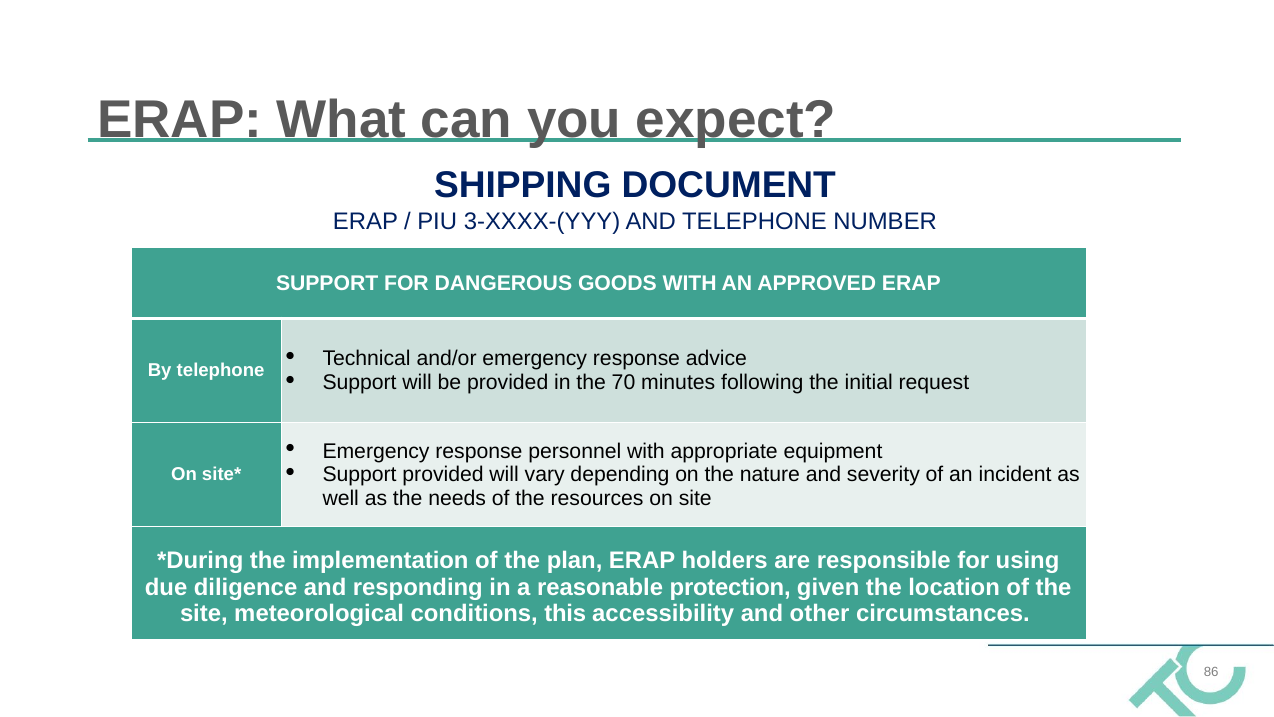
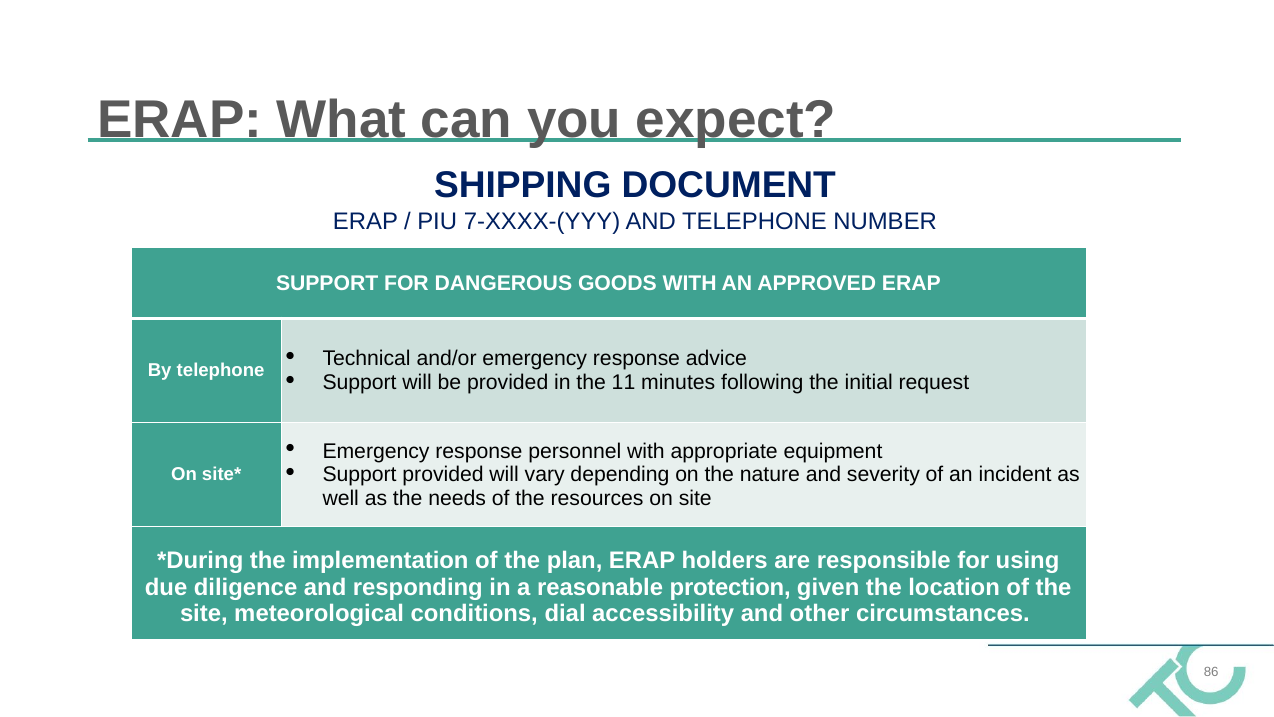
3-XXXX-(YYY: 3-XXXX-(YYY -> 7-XXXX-(YYY (542, 221)
70: 70 -> 11 (624, 382)
this: this -> dial (565, 614)
